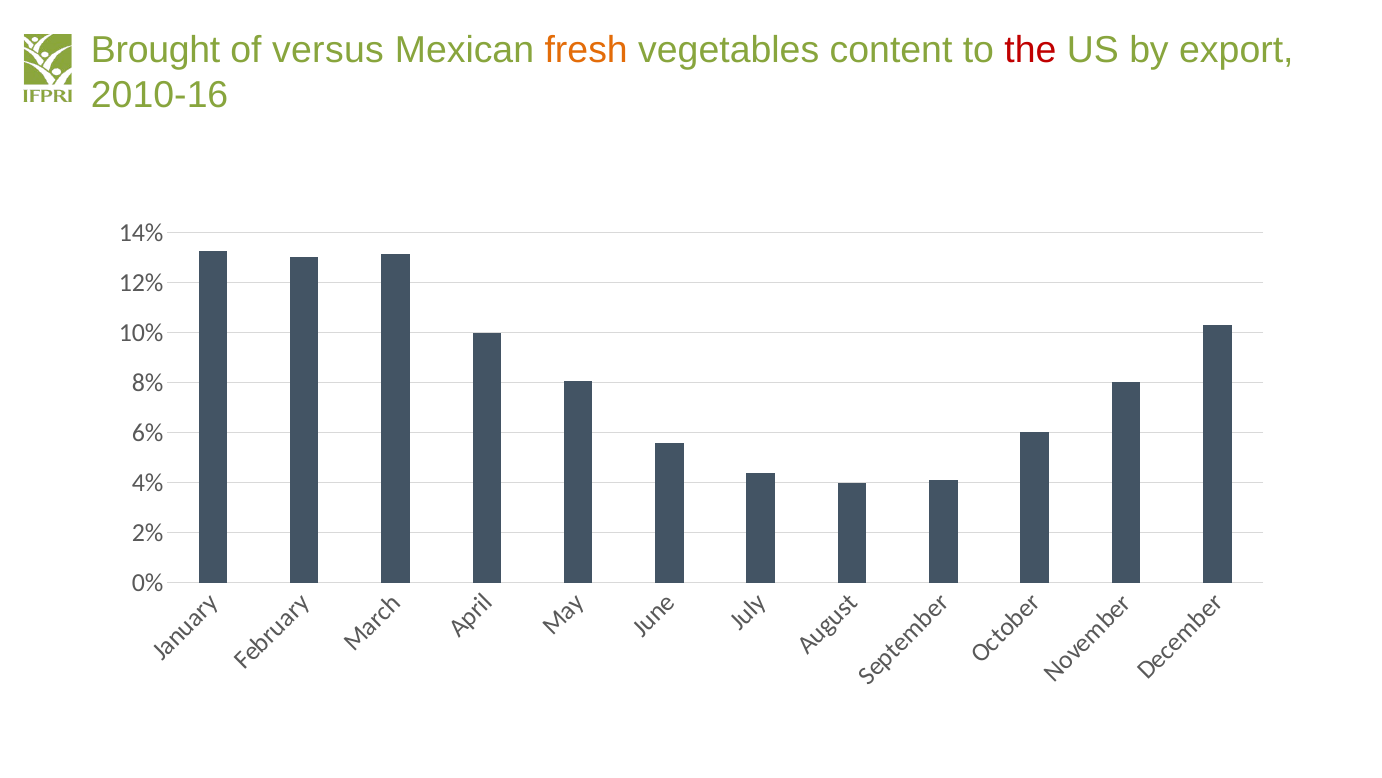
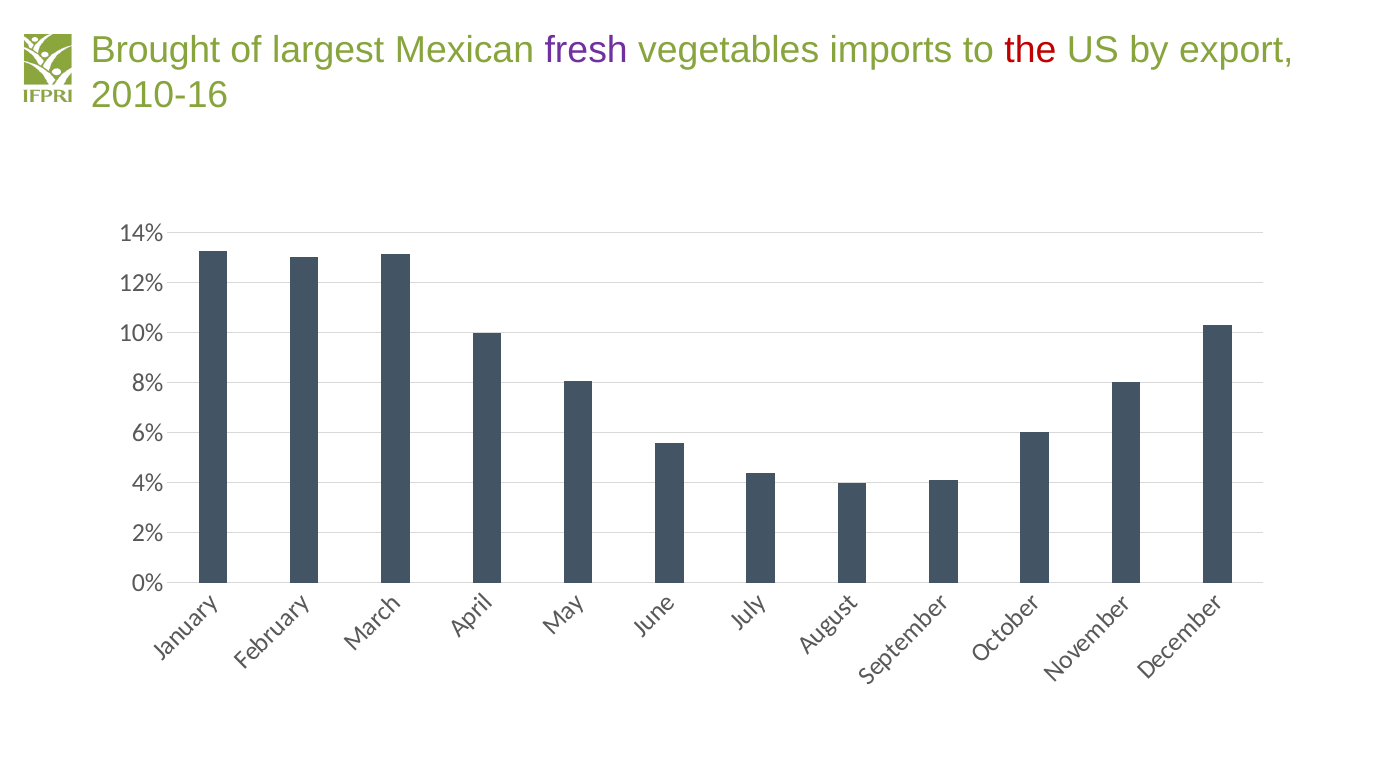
versus: versus -> largest (328, 50)
fresh colour: orange -> purple (586, 50)
content: content -> imports (891, 50)
